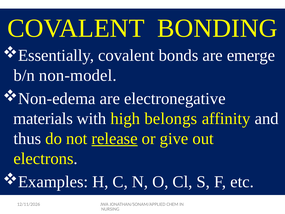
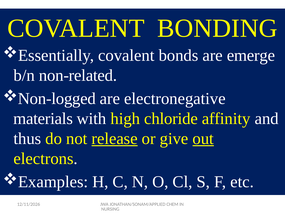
non-model: non-model -> non-related (78, 75)
Non-edema: Non-edema -> Non-logged (57, 99)
belongs: belongs -> chloride (171, 118)
out underline: none -> present (203, 138)
